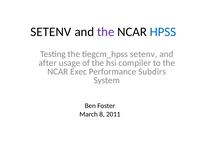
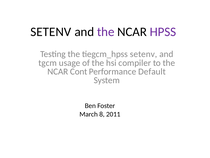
HPSS colour: blue -> purple (163, 32)
after: after -> tgcm (48, 63)
Exec: Exec -> Cont (79, 71)
Subdirs: Subdirs -> Default (152, 71)
